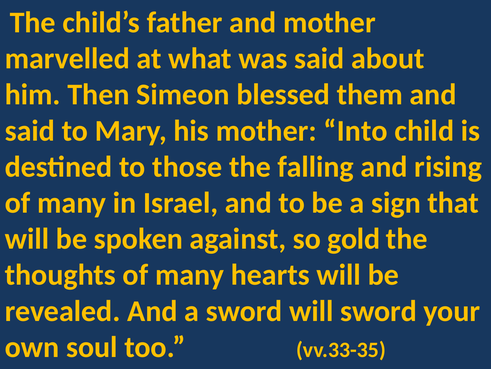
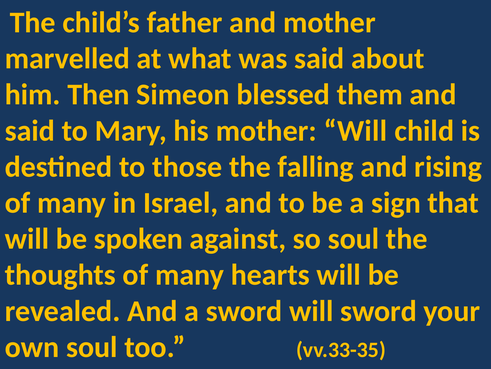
mother Into: Into -> Will (356, 130)
so gold: gold -> soul (354, 238)
